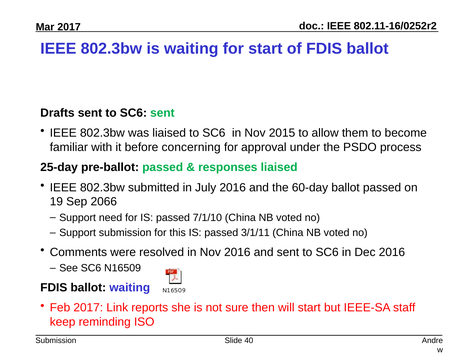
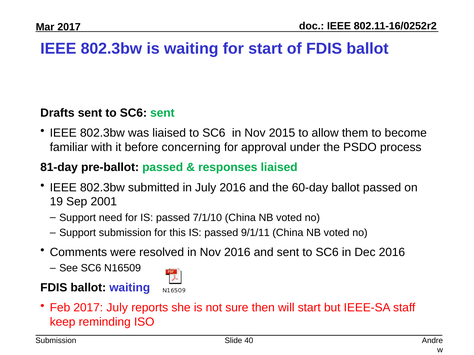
25-day: 25-day -> 81-day (59, 168)
2066: 2066 -> 2001 (104, 202)
3/1/11: 3/1/11 -> 9/1/11 (255, 233)
2017 Link: Link -> July (117, 308)
